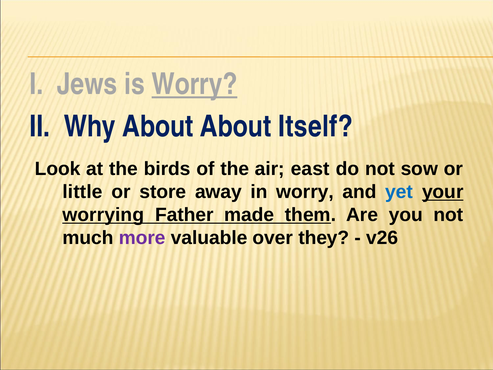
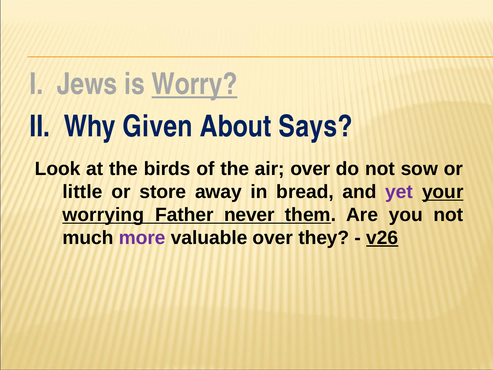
Why About: About -> Given (158, 127)
Itself: Itself -> Says (316, 127)
air east: east -> over (310, 169)
in worry: worry -> bread (305, 192)
yet colour: blue -> purple (399, 192)
made: made -> never (249, 215)
v26 underline: none -> present (382, 238)
